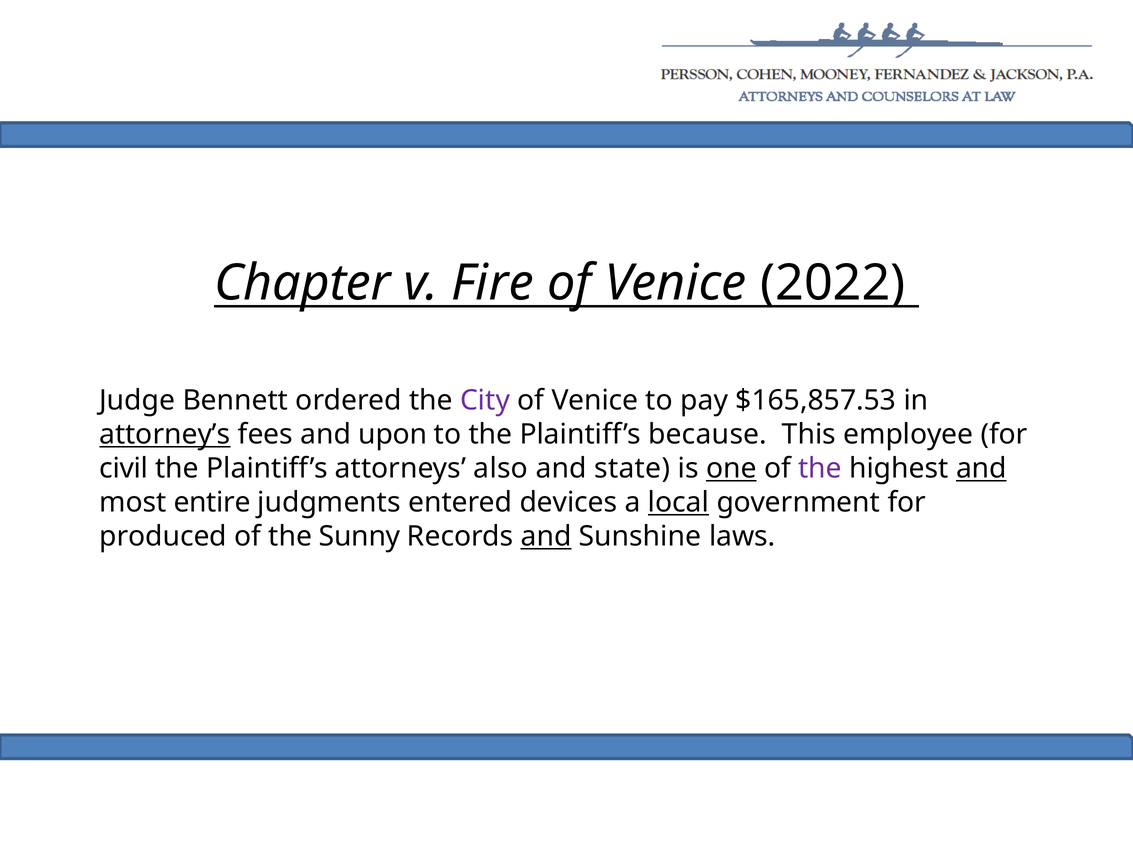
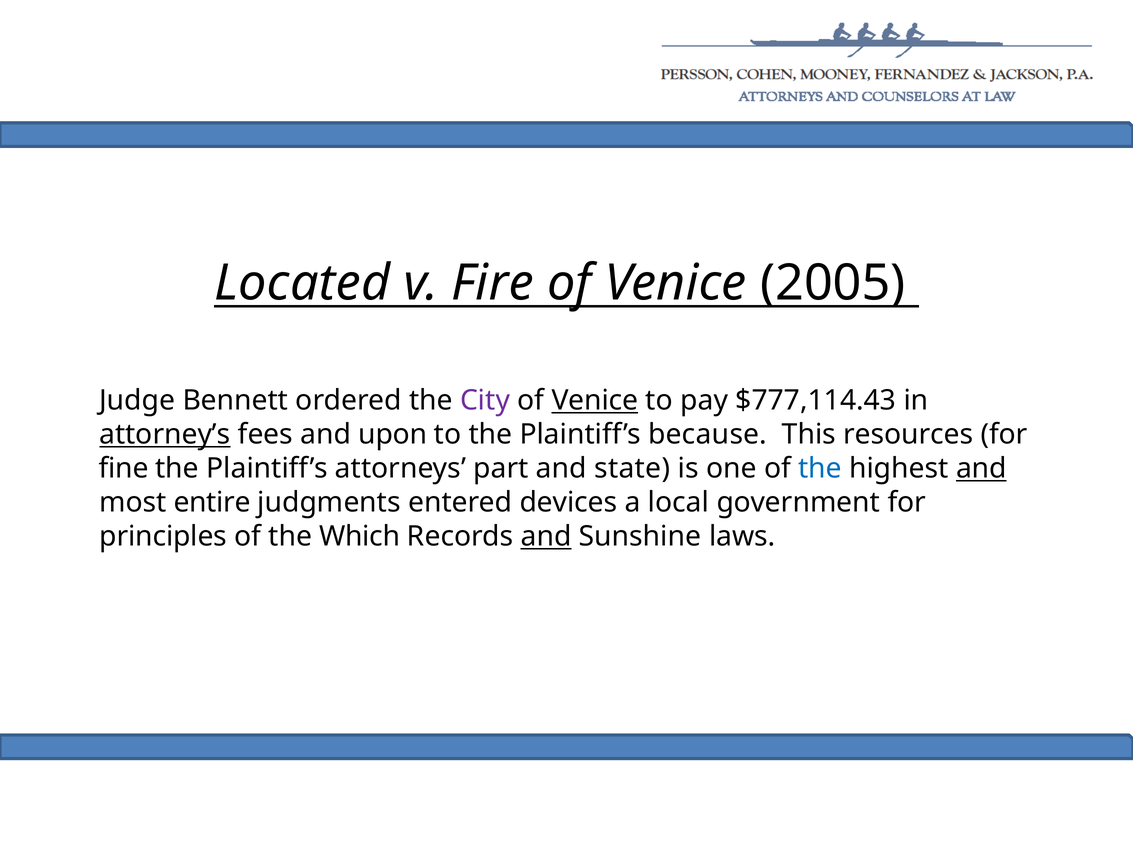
Chapter: Chapter -> Located (302, 283)
2022: 2022 -> 2005 (833, 283)
Venice underline: none -> present (595, 400)
$165,857.53: $165,857.53 -> $777,114.43 (816, 400)
employee: employee -> resources (908, 434)
civil: civil -> fine (124, 468)
also: also -> part (501, 468)
one underline: present -> none (731, 468)
the colour: purple -> blue (820, 468)
local underline: present -> none (679, 502)
produced: produced -> principles (163, 536)
Sunny: Sunny -> Which (360, 536)
